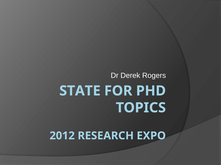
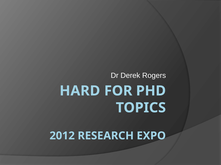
STATE: STATE -> HARD (80, 91)
